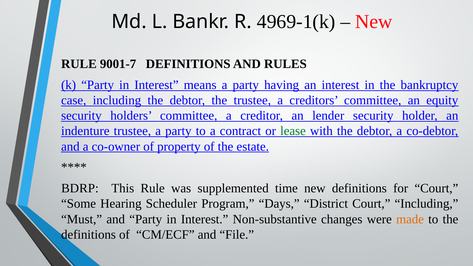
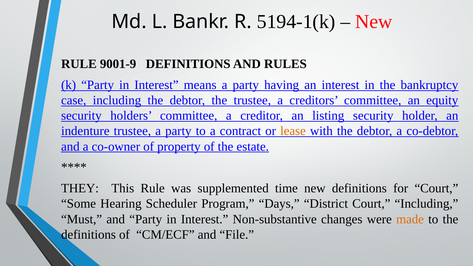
4969-1(k: 4969-1(k -> 5194-1(k (296, 22)
9001-7: 9001-7 -> 9001-9 (118, 64)
lender: lender -> listing (328, 116)
lease colour: green -> orange (293, 131)
BDRP: BDRP -> THEY (80, 188)
